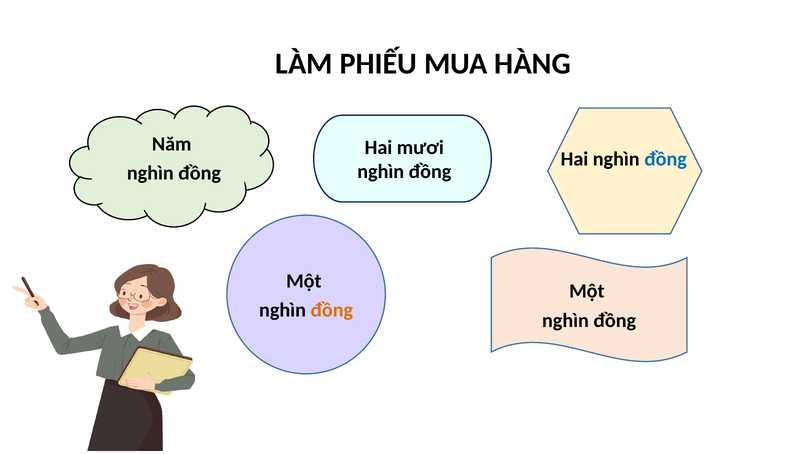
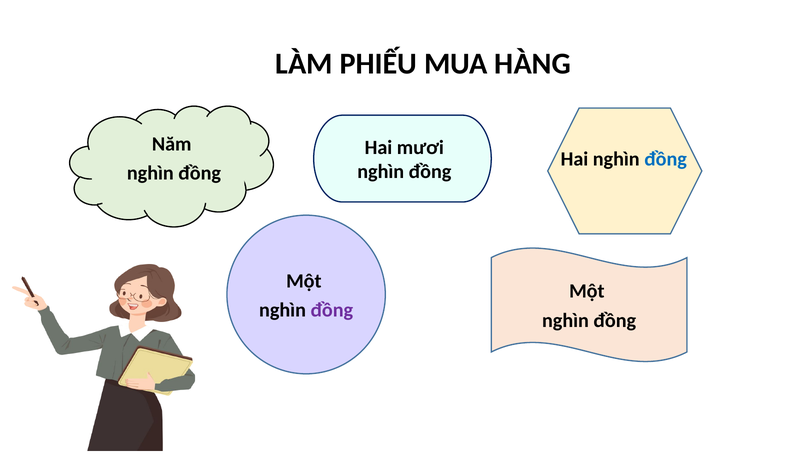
đồng colour: orange -> purple (332, 310)
